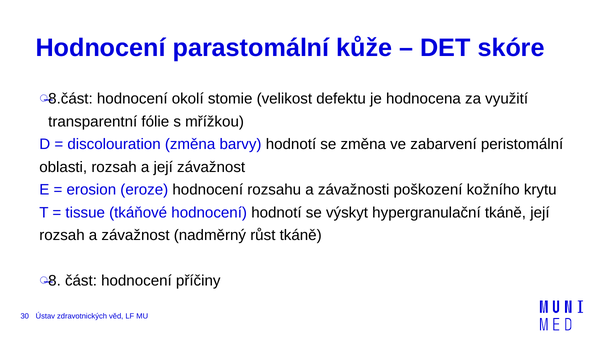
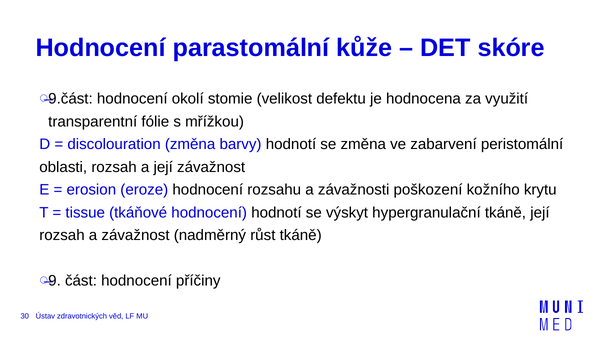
8.část: 8.část -> 9.část (70, 99)
8: 8 -> 9 (55, 280)
